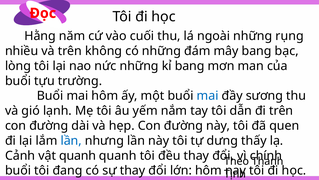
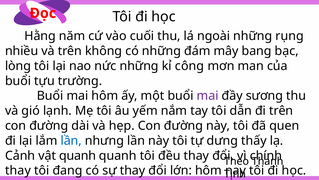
kỉ bang: bang -> công (190, 66)
mai colour: blue -> purple (208, 96)
buổi: buổi -> thay (18, 170)
